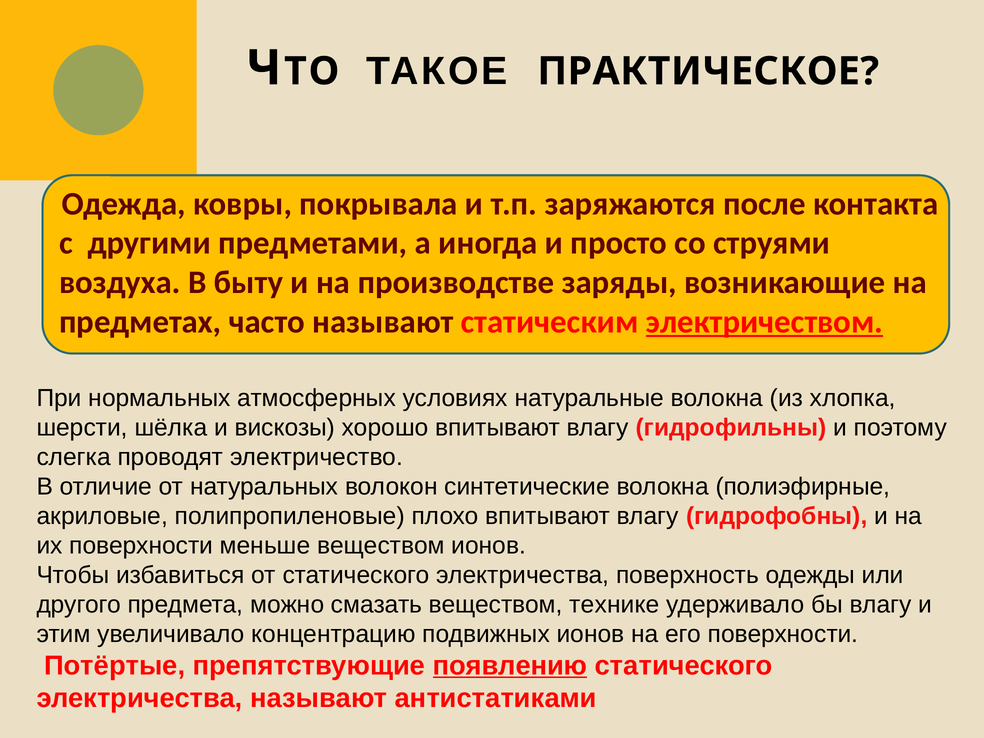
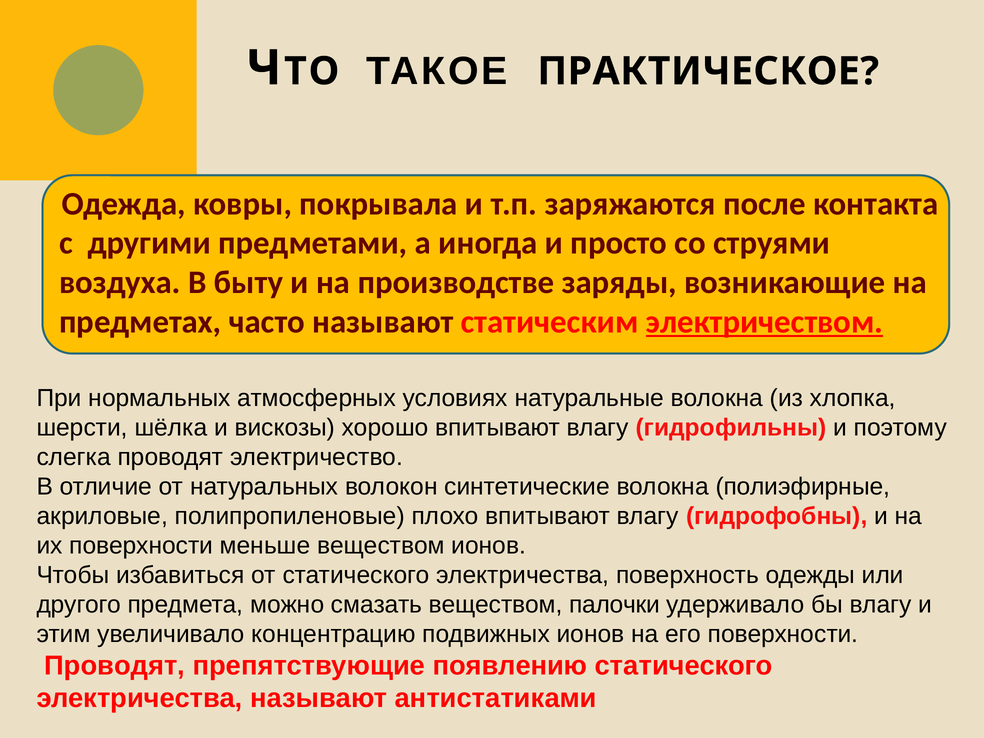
технике: технике -> палочки (615, 605)
Потёртые: Потёртые -> Проводят (115, 665)
появлению underline: present -> none (510, 665)
